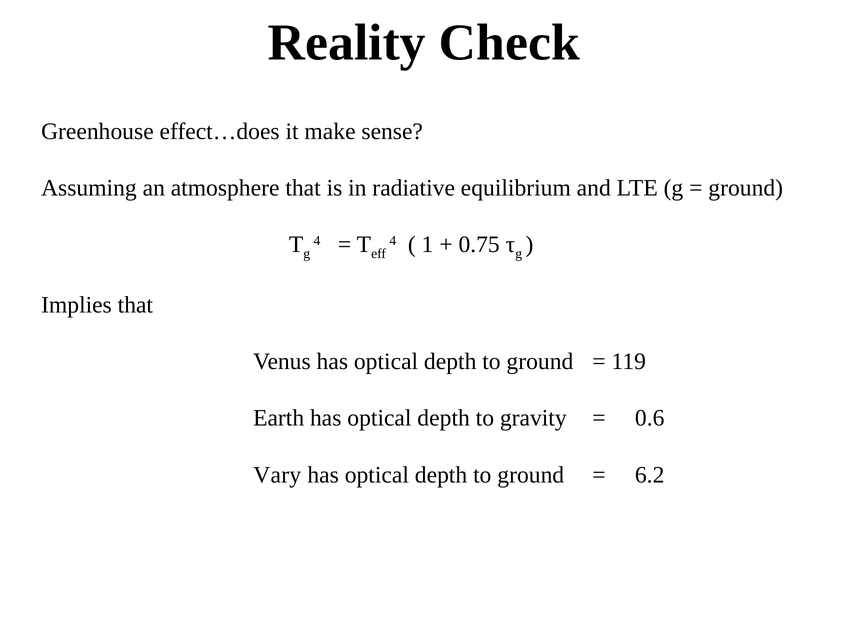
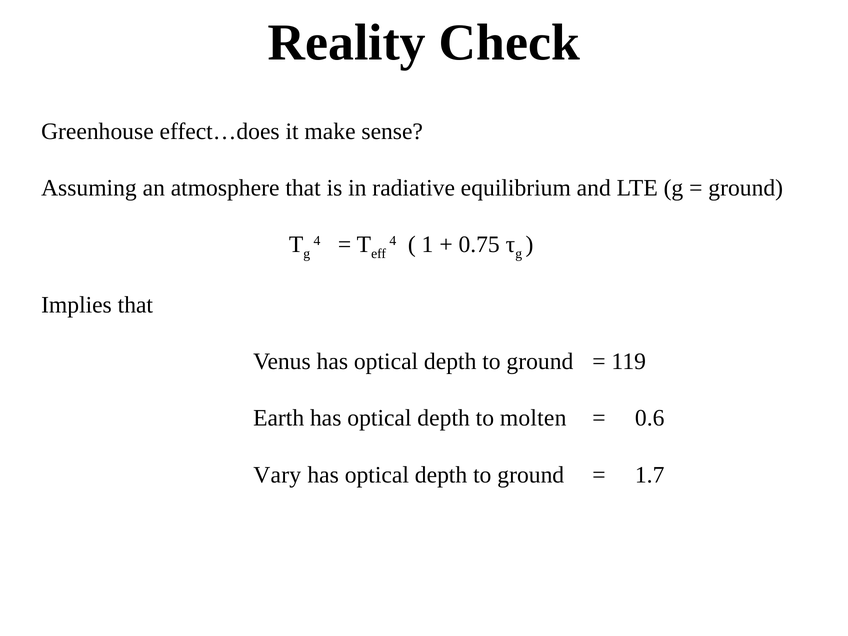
gravity: gravity -> molten (533, 418)
6.2: 6.2 -> 1.7 (650, 475)
